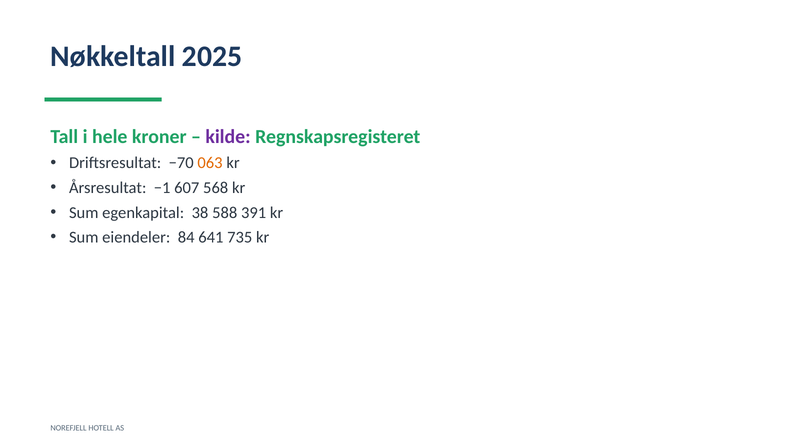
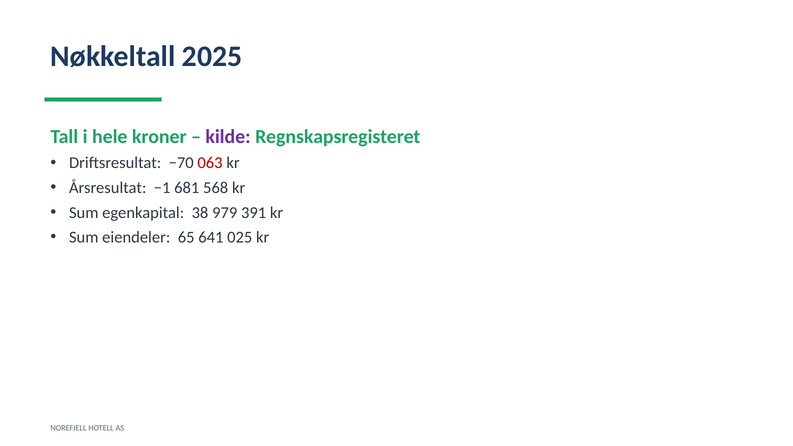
063 colour: orange -> red (210, 163)
607: 607 -> 681 (187, 188)
588: 588 -> 979 (225, 213)
84: 84 -> 65 (186, 237)
735: 735 -> 025 (240, 237)
